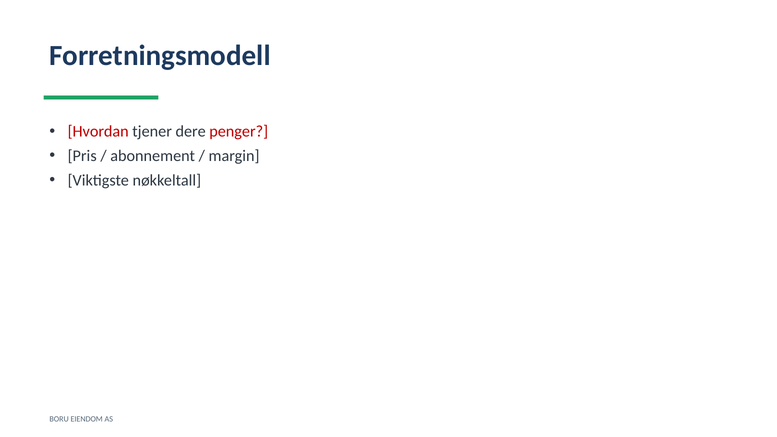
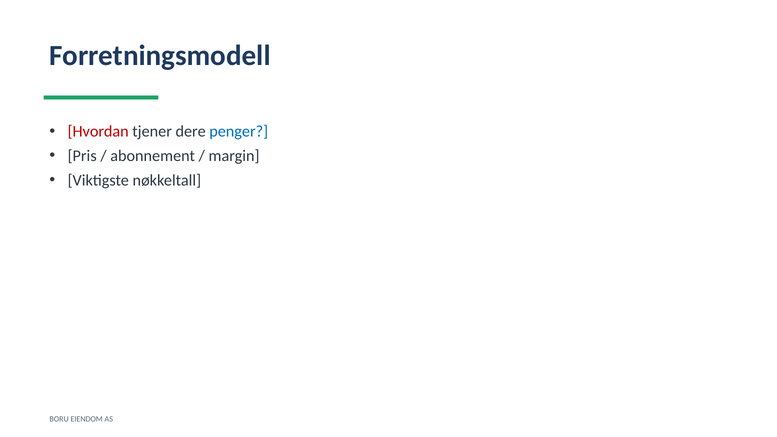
penger colour: red -> blue (239, 132)
